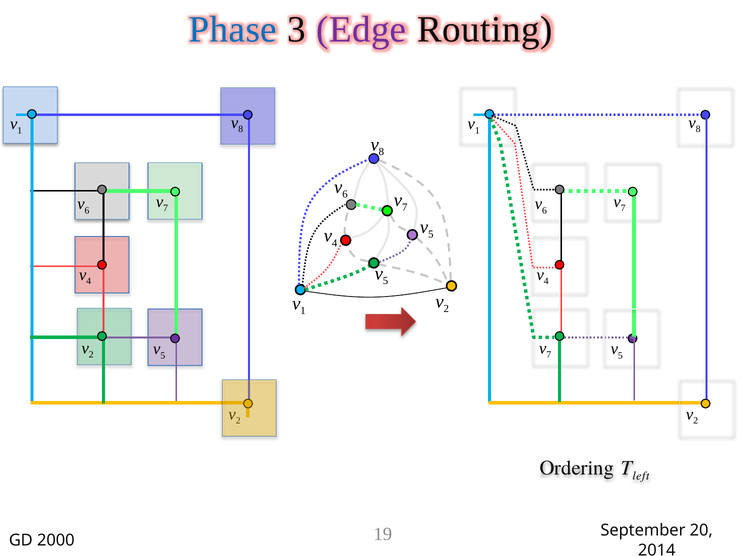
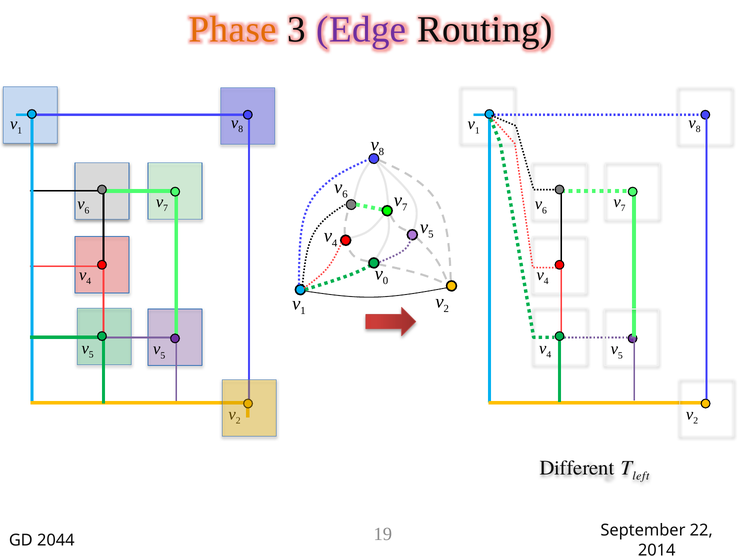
Phase colour: blue -> orange (233, 29)
5: 5 -> 0 (386, 281)
2: 2 -> 5 (91, 355)
7: 7 -> 4 (549, 355)
Ordering: Ordering -> Different (577, 468)
20: 20 -> 22 (701, 531)
2000: 2000 -> 2044 (56, 541)
